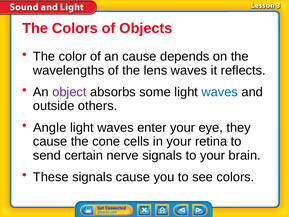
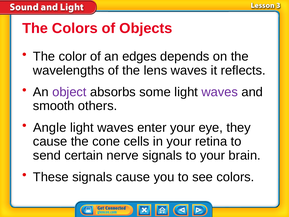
an cause: cause -> edges (139, 56)
waves colour: blue -> purple (220, 92)
outside: outside -> smooth (54, 106)
